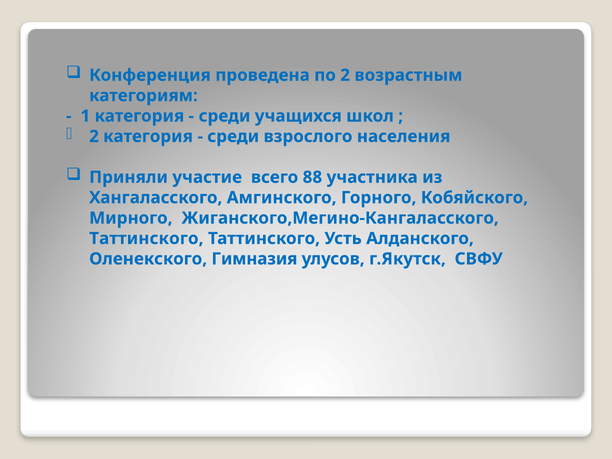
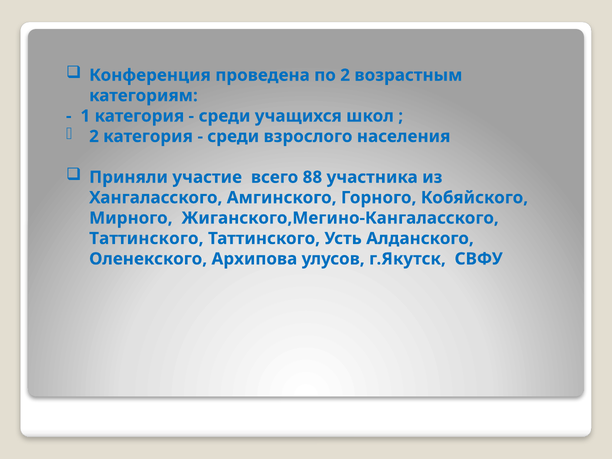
Гимназия: Гимназия -> Архипова (254, 259)
